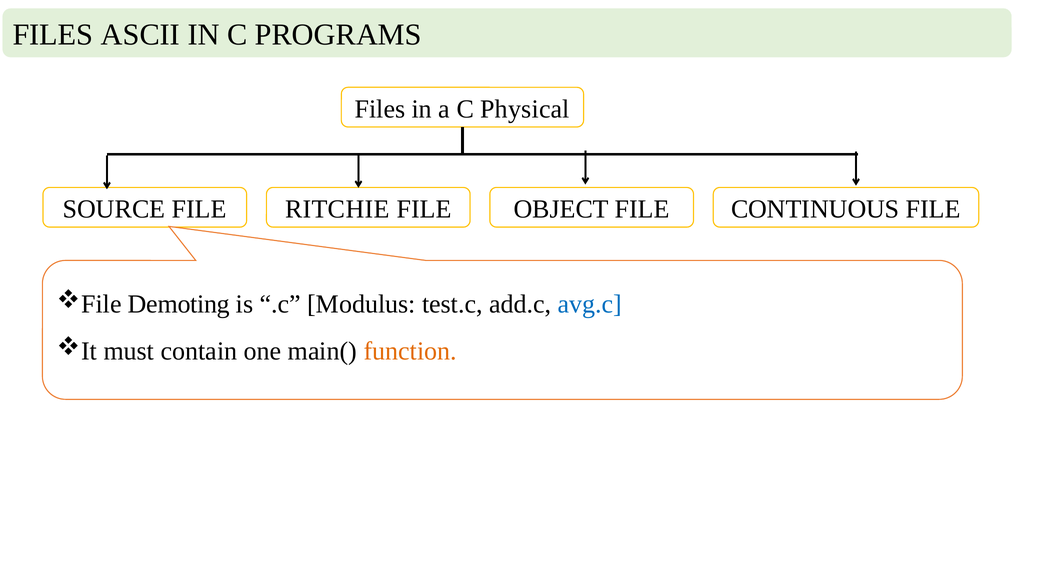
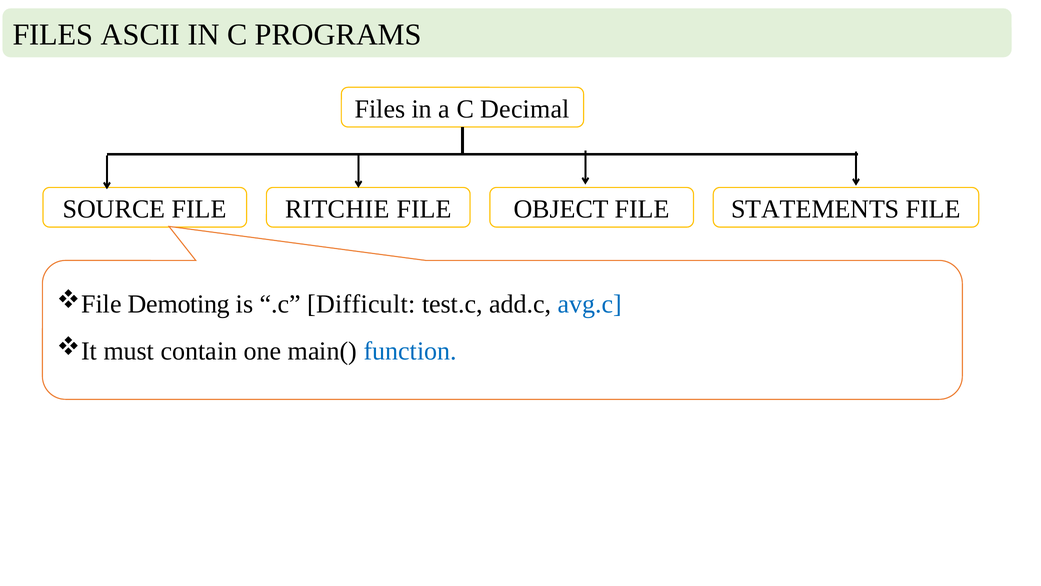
Physical: Physical -> Decimal (525, 109)
CONTINUOUS: CONTINUOUS -> STATEMENTS (815, 209)
Modulus: Modulus -> Difficult (361, 304)
function colour: orange -> blue (410, 351)
